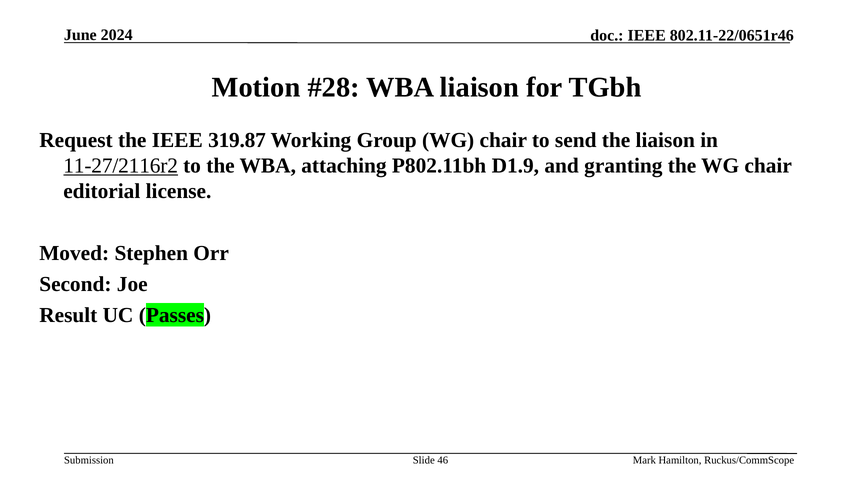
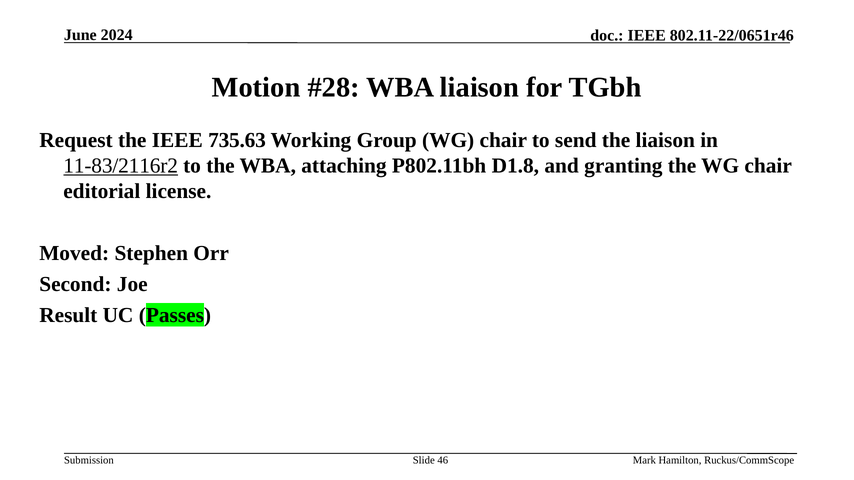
319.87: 319.87 -> 735.63 (237, 140)
11-27/2116r2: 11-27/2116r2 -> 11-83/2116r2 (121, 166)
D1.9: D1.9 -> D1.8 (515, 166)
